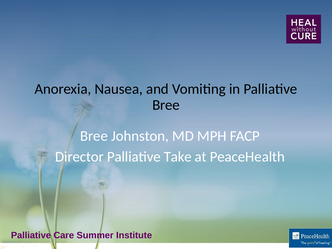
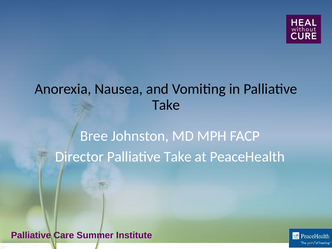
Bree: Bree -> Take (166, 105)
